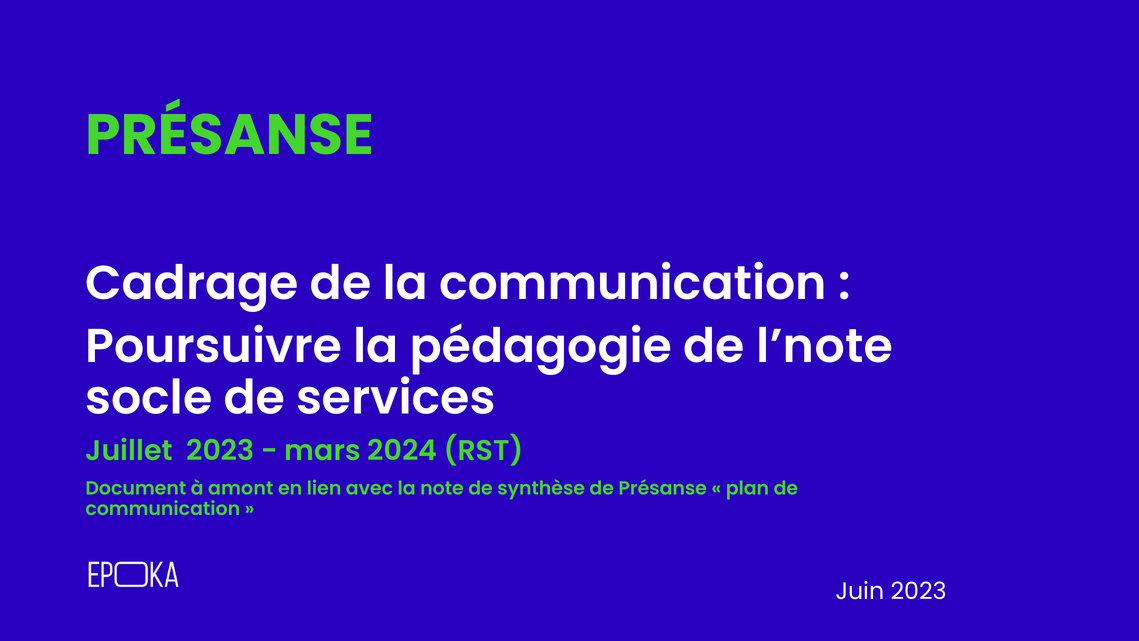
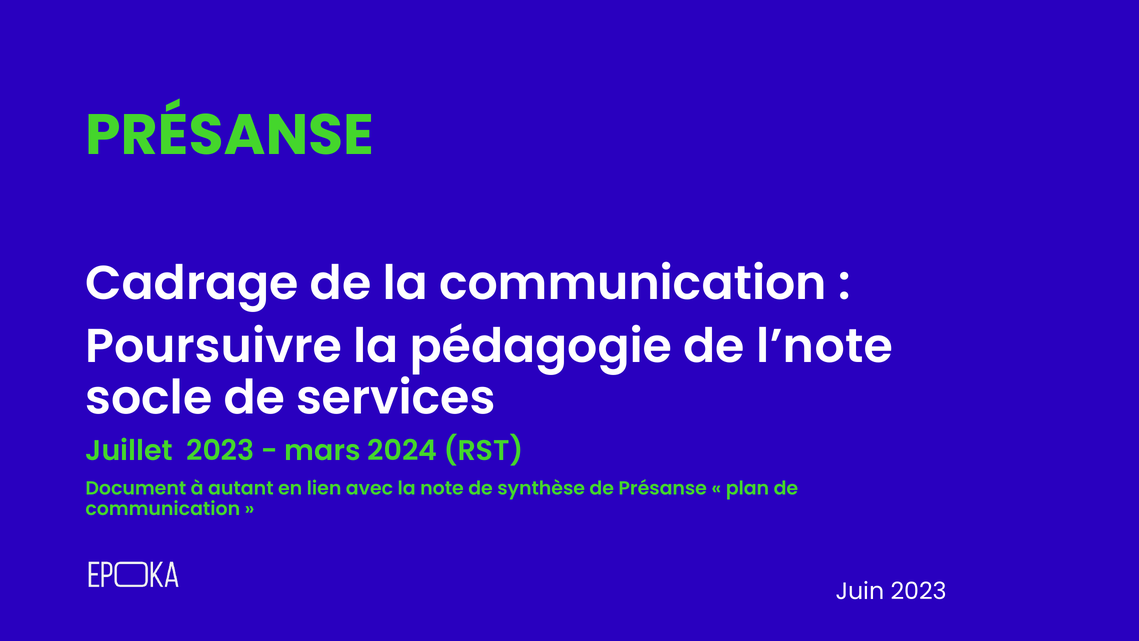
amont: amont -> autant (241, 488)
